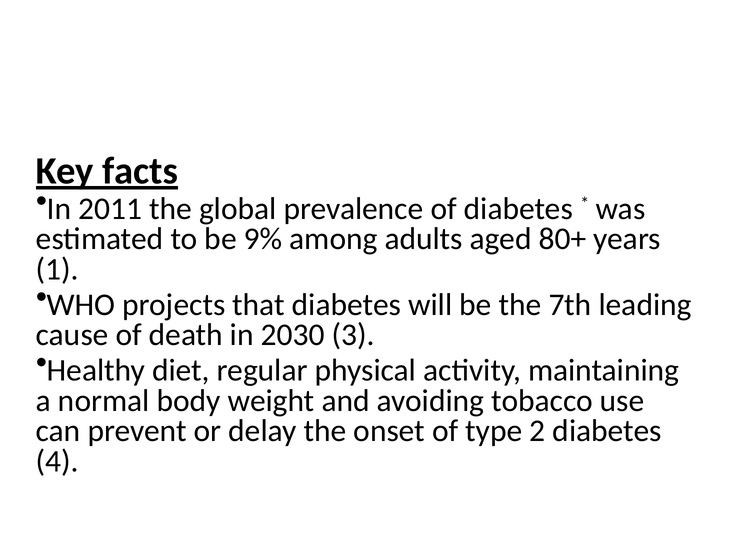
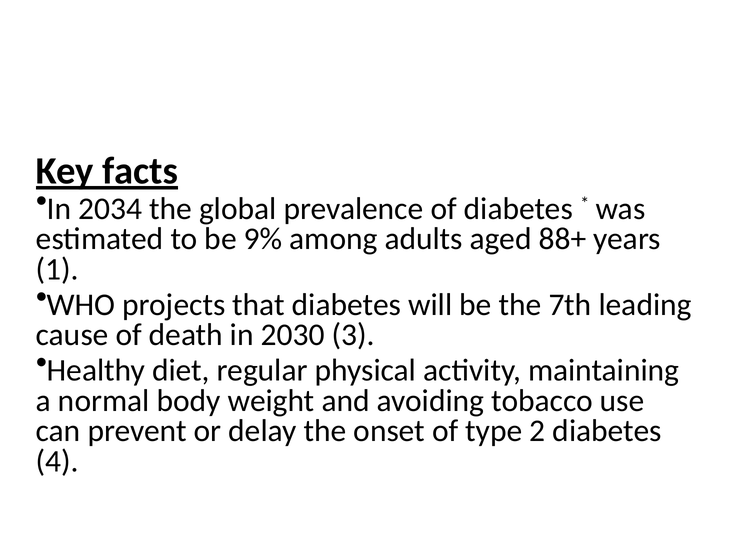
2011: 2011 -> 2034 (110, 209)
80+: 80+ -> 88+ (563, 239)
